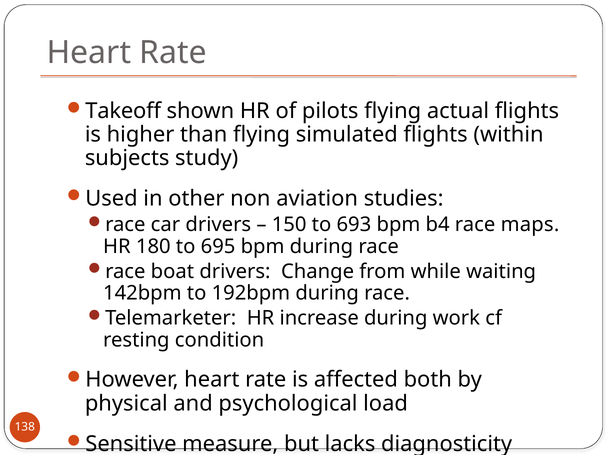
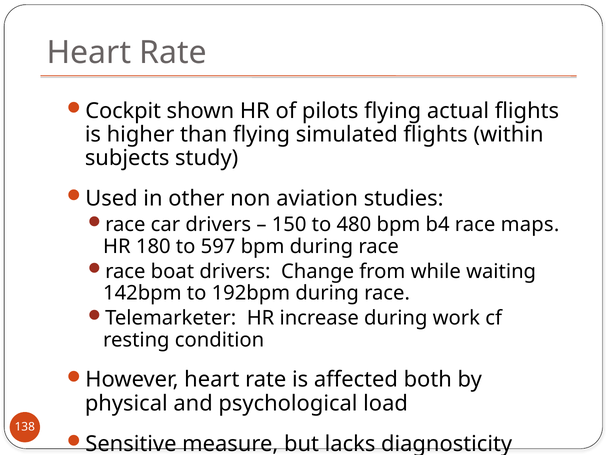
Takeoff: Takeoff -> Cockpit (123, 111)
693: 693 -> 480 (354, 225)
695: 695 -> 597 (218, 247)
